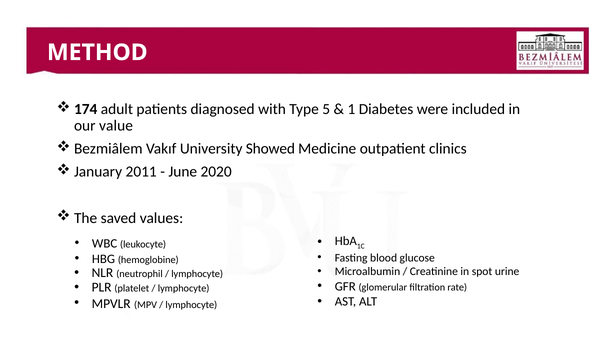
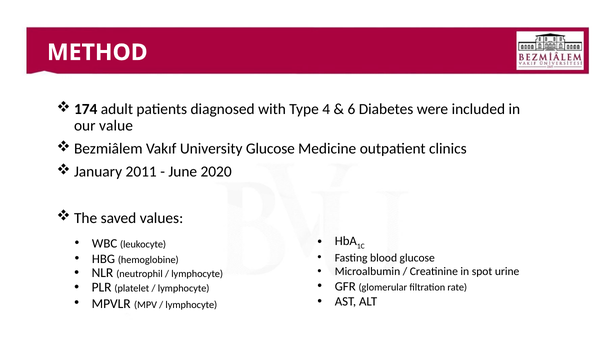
5: 5 -> 4 (326, 109)
1: 1 -> 6 (351, 109)
University Showed: Showed -> Glucose (270, 149)
